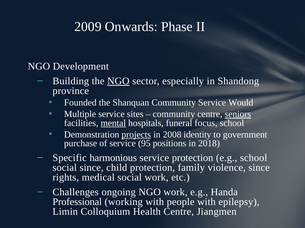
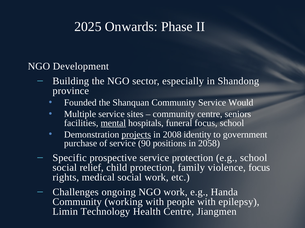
2009: 2009 -> 2025 (88, 27)
NGO underline: present -> none (118, 81)
seniors underline: present -> none (238, 114)
95: 95 -> 90 (144, 144)
2018: 2018 -> 2058 (209, 144)
harmonious: harmonious -> prospective (113, 158)
social since: since -> relief (92, 168)
violence since: since -> focus (259, 168)
Professional: Professional -> Community (77, 202)
Colloquium: Colloquium -> Technology (105, 212)
